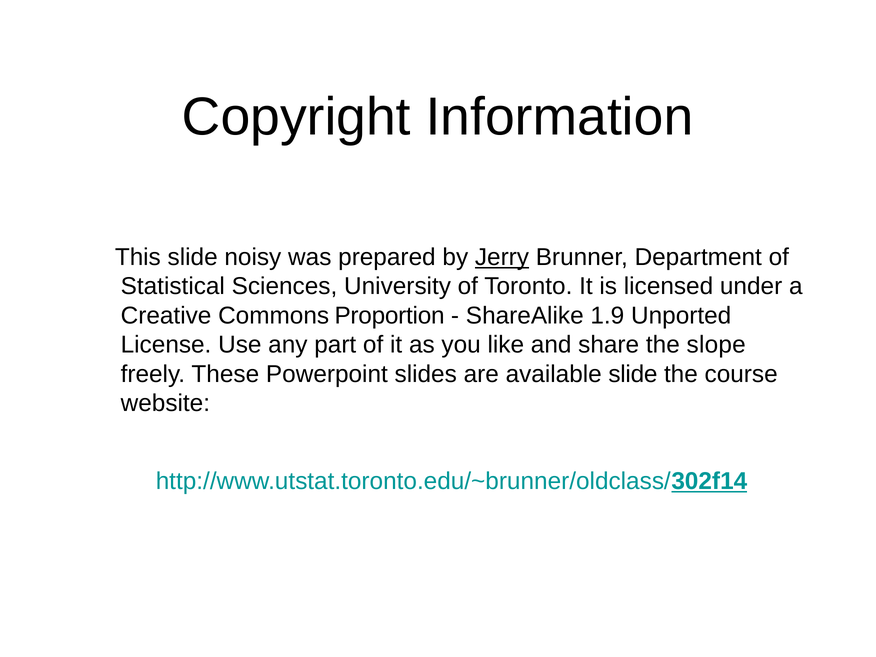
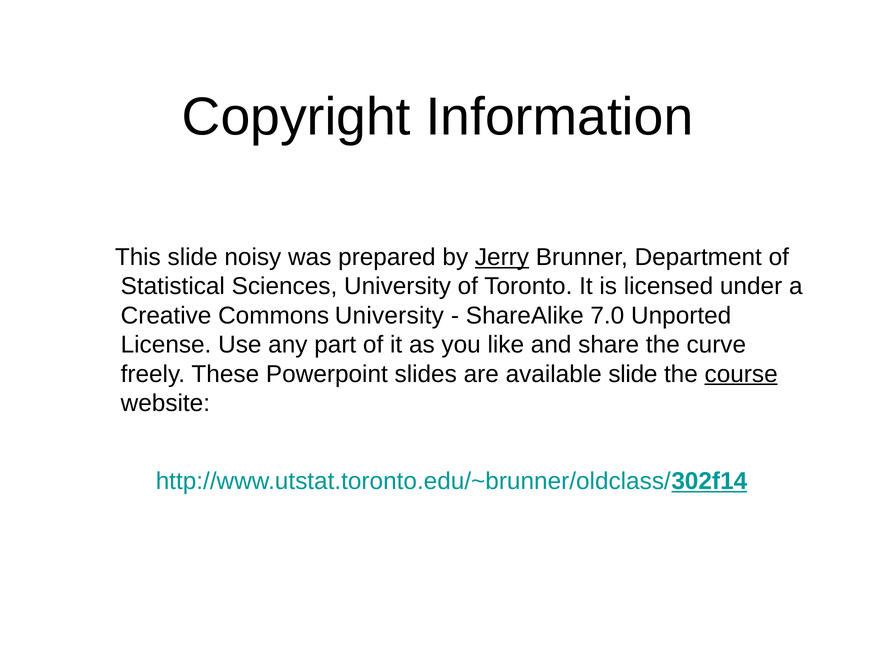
Commons Proportion: Proportion -> University (389, 316)
1.9: 1.9 -> 7.0 (607, 316)
slope: slope -> curve (716, 345)
course underline: none -> present (741, 374)
